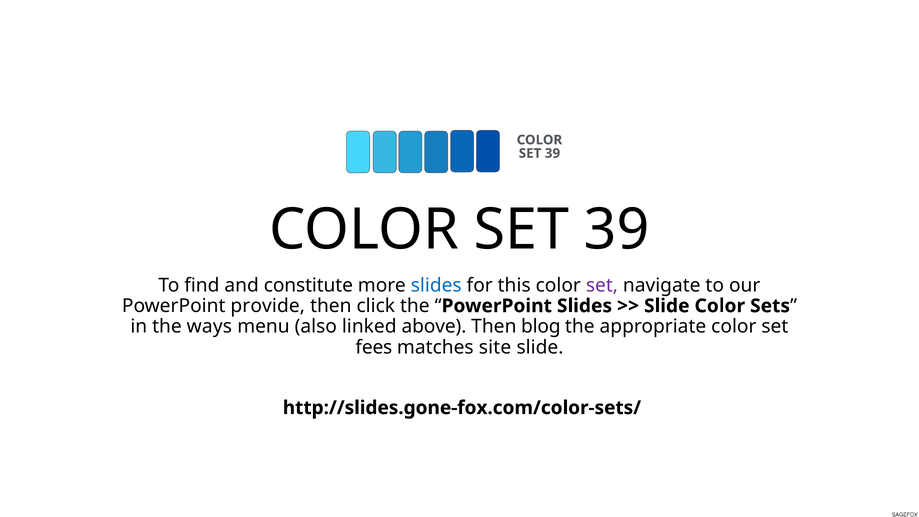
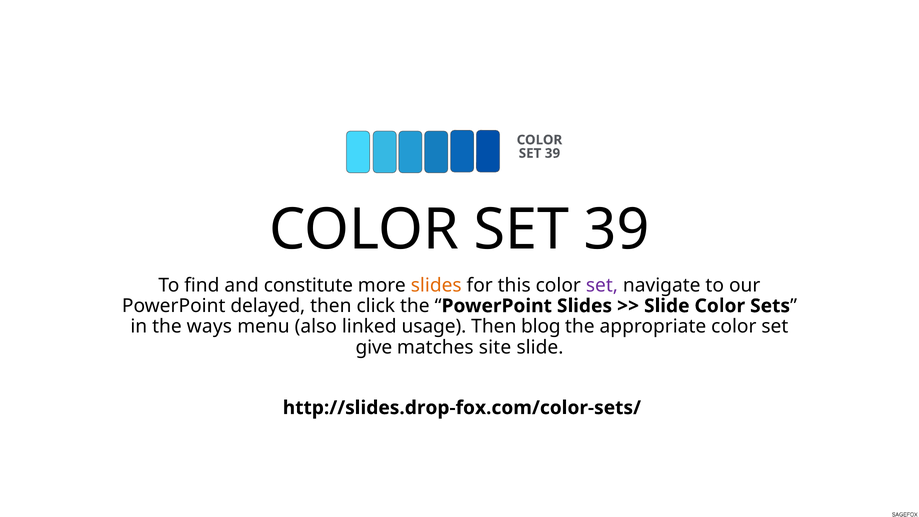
slides colour: blue -> orange (436, 285)
provide: provide -> delayed (268, 306)
above: above -> usage (434, 327)
fees: fees -> give (374, 347)
http://slides.gone-fox.com/color-sets/: http://slides.gone-fox.com/color-sets/ -> http://slides.drop-fox.com/color-sets/ (462, 408)
